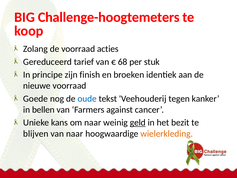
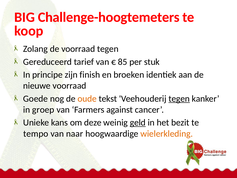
voorraad acties: acties -> tegen (108, 49)
68: 68 -> 85 (123, 62)
oude colour: blue -> orange (87, 99)
tegen underline: none -> present (179, 99)
bellen: bellen -> groep (43, 110)
om naar: naar -> deze (93, 122)
blijven: blijven -> tempo (36, 133)
